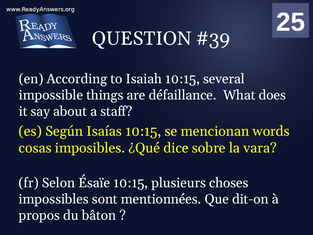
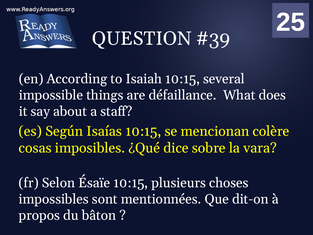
words: words -> colère (271, 131)
